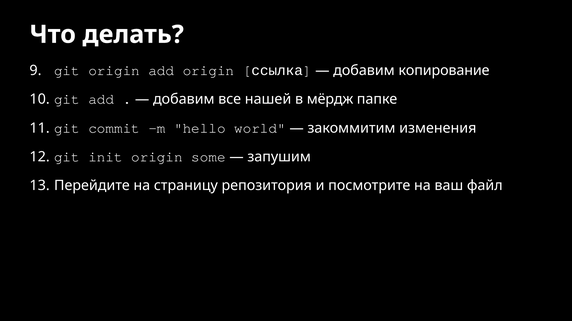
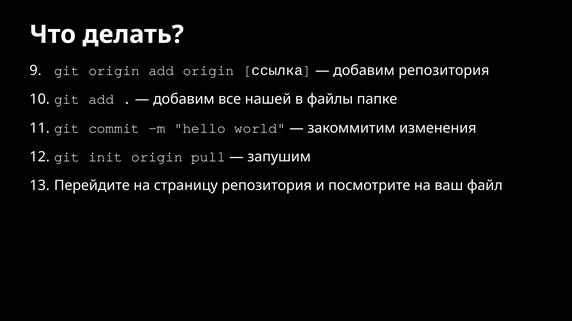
добавим копирование: копирование -> репозитория (444, 71)
мёрдж: мёрдж -> файлы (330, 99)
some: some -> pull (208, 157)
